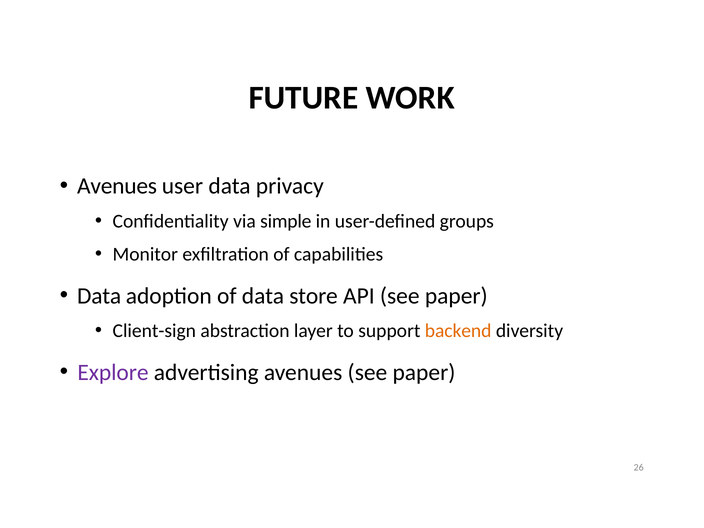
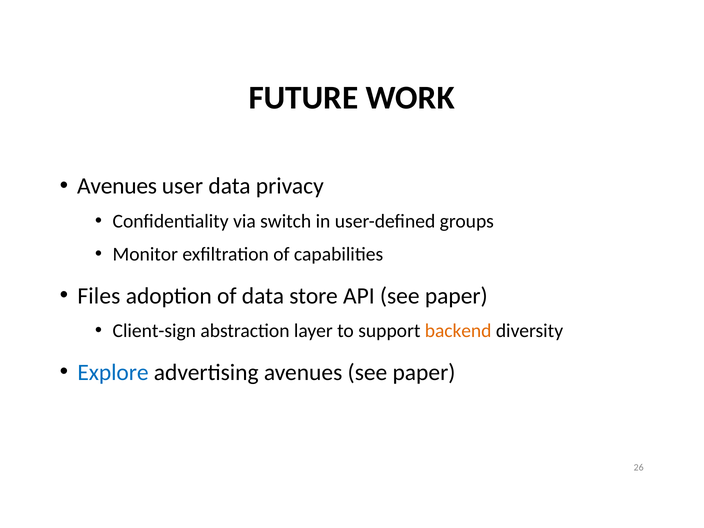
simple: simple -> switch (286, 221)
Data: Data -> Files (99, 296)
Explore colour: purple -> blue (113, 372)
